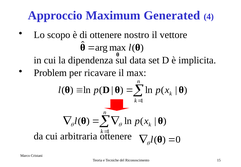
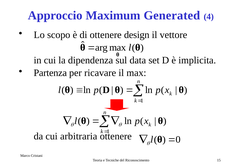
nostro: nostro -> design (137, 35)
Problem: Problem -> Partenza (50, 73)
